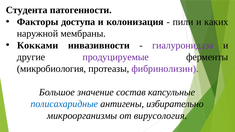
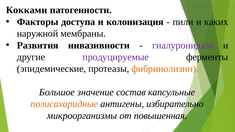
Студента: Студента -> Кокками (27, 10)
Кокками: Кокками -> Развития (38, 45)
микробиология: микробиология -> эпидемические (51, 69)
фибринолизин colour: purple -> orange (165, 69)
полисахаридные colour: blue -> orange (64, 104)
вирусология: вирусология -> повышенная (161, 116)
